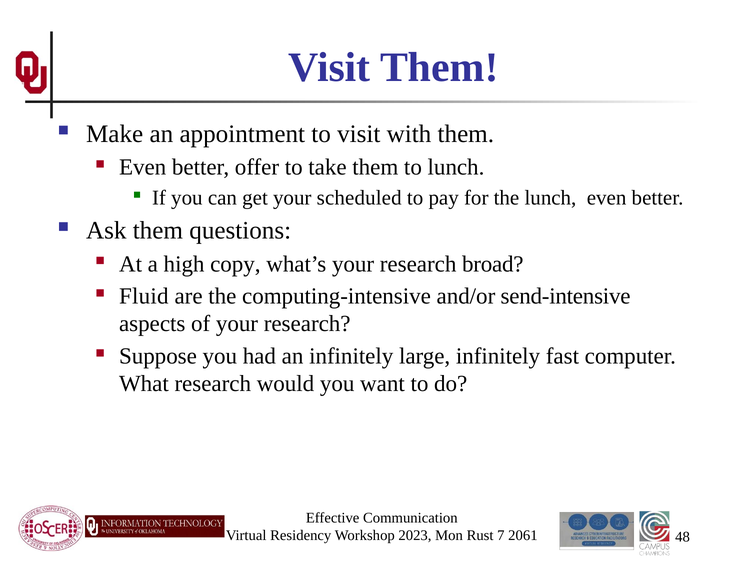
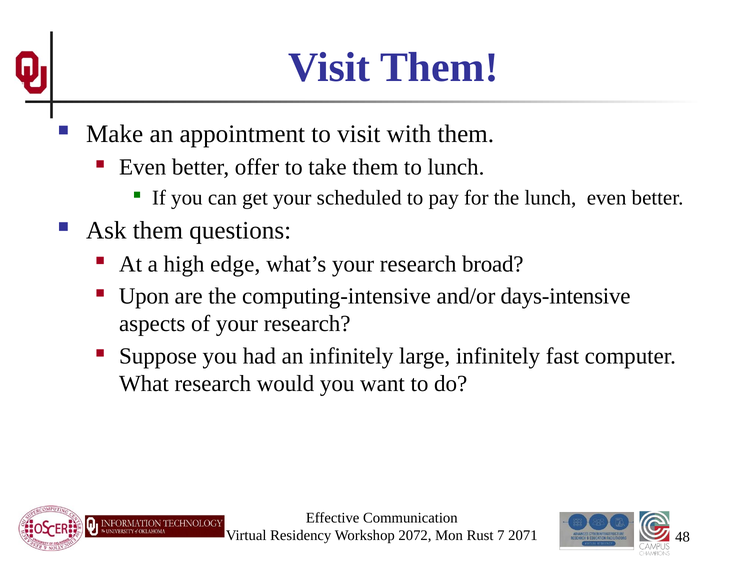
copy: copy -> edge (235, 264)
Fluid: Fluid -> Upon (144, 296)
send-intensive: send-intensive -> days-intensive (566, 296)
2023: 2023 -> 2072 (415, 535)
2061: 2061 -> 2071 (523, 535)
